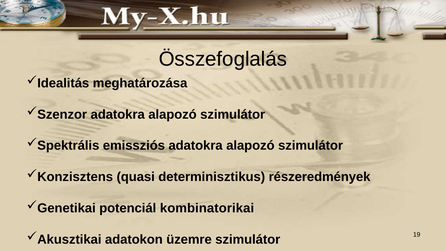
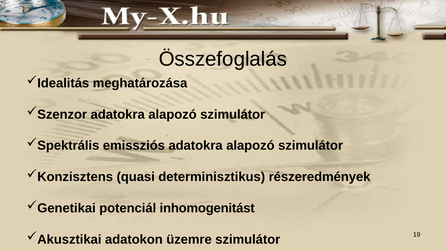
kombinatorikai: kombinatorikai -> inhomogenitást (207, 208)
